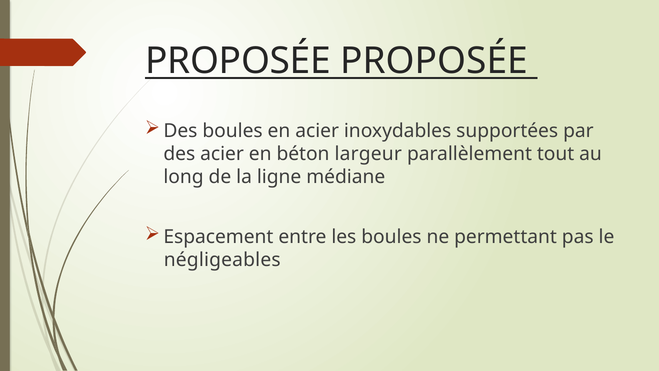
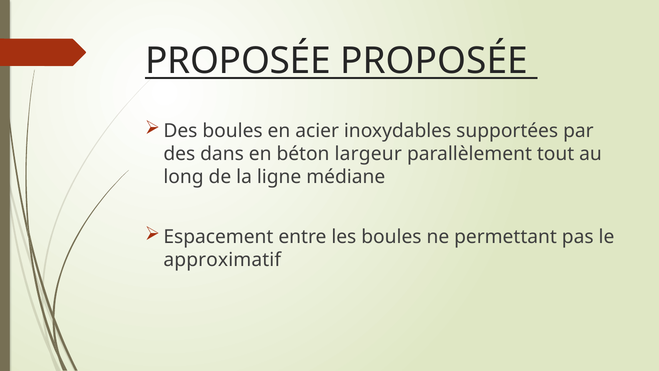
des acier: acier -> dans (222, 154)
négligeables: négligeables -> approximatif (222, 260)
